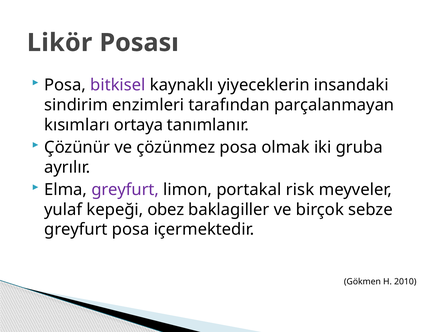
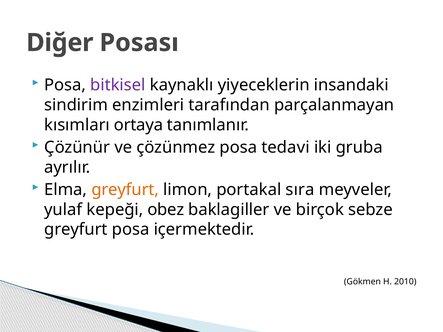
Likör: Likör -> Diğer (60, 43)
olmak: olmak -> tedavi (285, 147)
greyfurt colour: purple -> orange (125, 190)
risk: risk -> sıra (300, 190)
